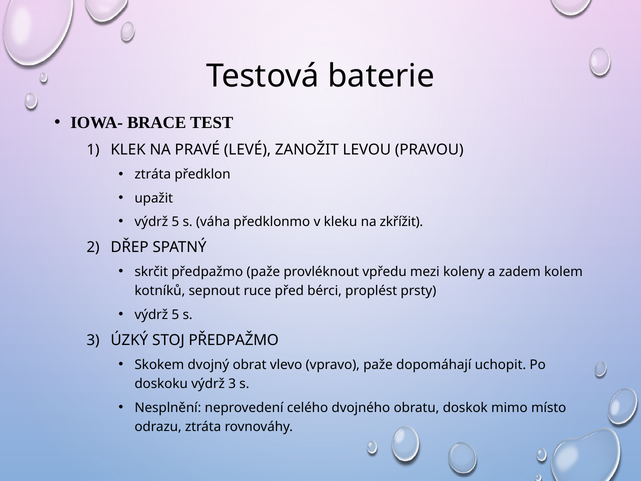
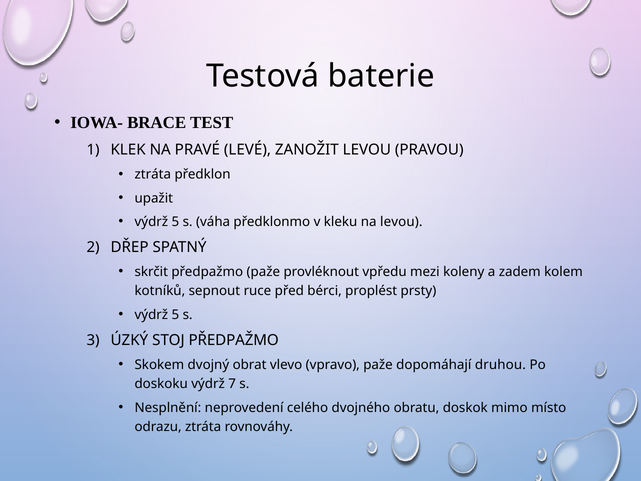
na zkřížit: zkřížit -> levou (401, 222)
uchopit: uchopit -> druhou (500, 365)
výdrž 3: 3 -> 7 (232, 384)
